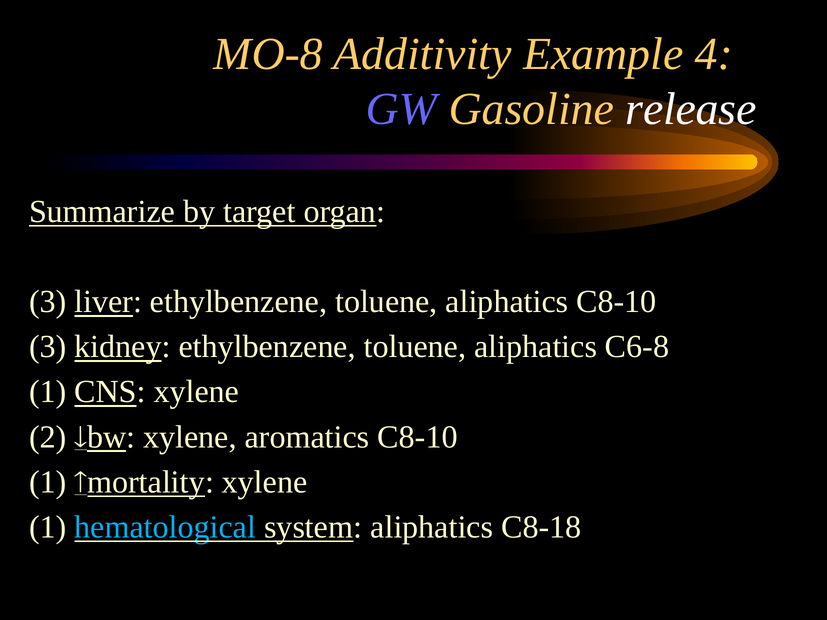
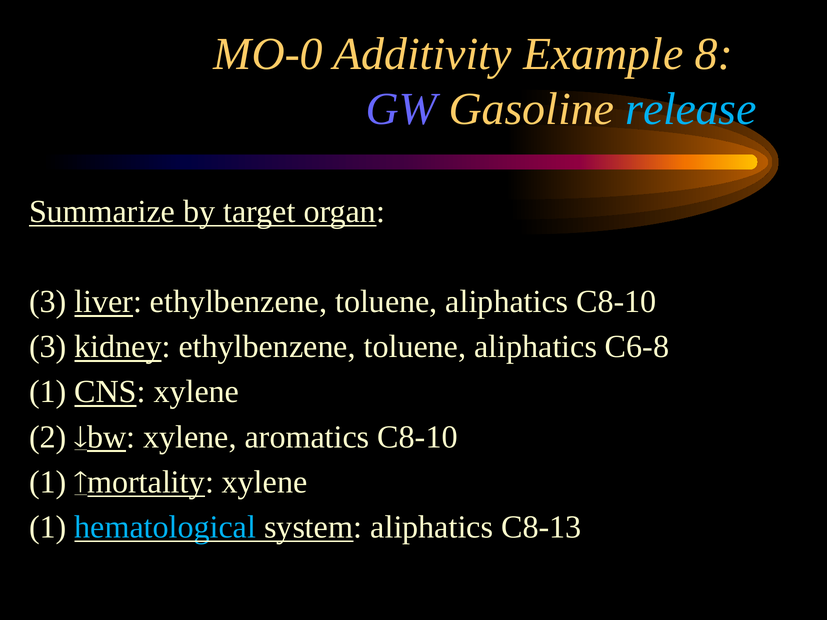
MO-8: MO-8 -> MO-0 (268, 54)
4: 4 -> 8 (714, 54)
release colour: white -> light blue (691, 109)
C8-18: C8-18 -> C8-13 (541, 527)
